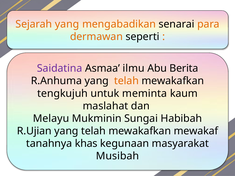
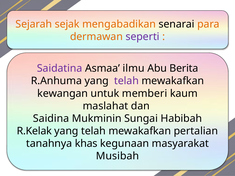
Sejarah yang: yang -> sejak (67, 24)
seperti colour: black -> purple (143, 37)
telah colour: orange -> purple (126, 81)
tengkujuh: tengkujuh -> kewangan (63, 94)
meminta: meminta -> memberi (145, 94)
Melayu: Melayu -> Saidina (51, 119)
R.Ujian: R.Ujian -> R.Kelak (34, 131)
mewakaf: mewakaf -> pertalian (196, 131)
